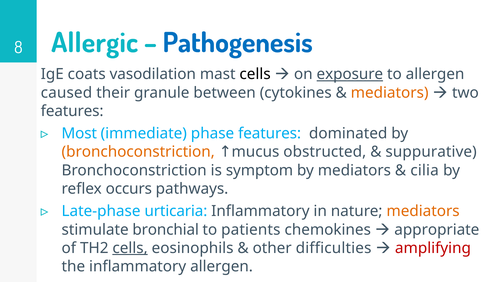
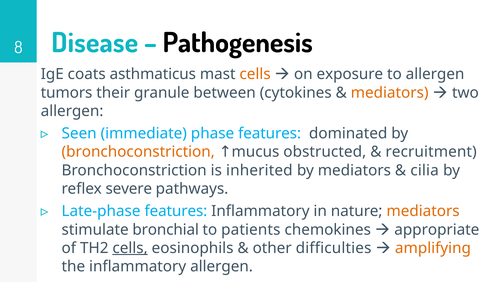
Allergic: Allergic -> Disease (95, 43)
Pathogenesis colour: blue -> black (238, 43)
vasodilation: vasodilation -> asthmaticus (153, 74)
cells colour: black -> orange (255, 74)
exposure underline: present -> none (350, 74)
caused: caused -> tumors (67, 93)
features: features -> allergen (72, 111)
Most: Most -> Seen (79, 133)
suppurative: suppurative -> recruitment (431, 152)
symptom: symptom -> inherited (259, 170)
occurs: occurs -> severe (129, 189)
Late-phase urticaria: urticaria -> features (176, 211)
amplifying colour: red -> orange (433, 248)
